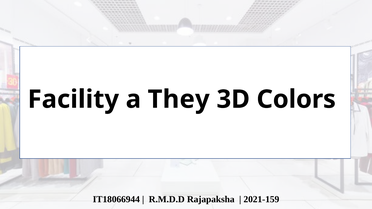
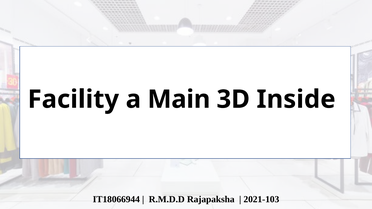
They: They -> Main (179, 99)
Colors: Colors -> Inside (296, 99)
2021-159: 2021-159 -> 2021-103 (261, 200)
